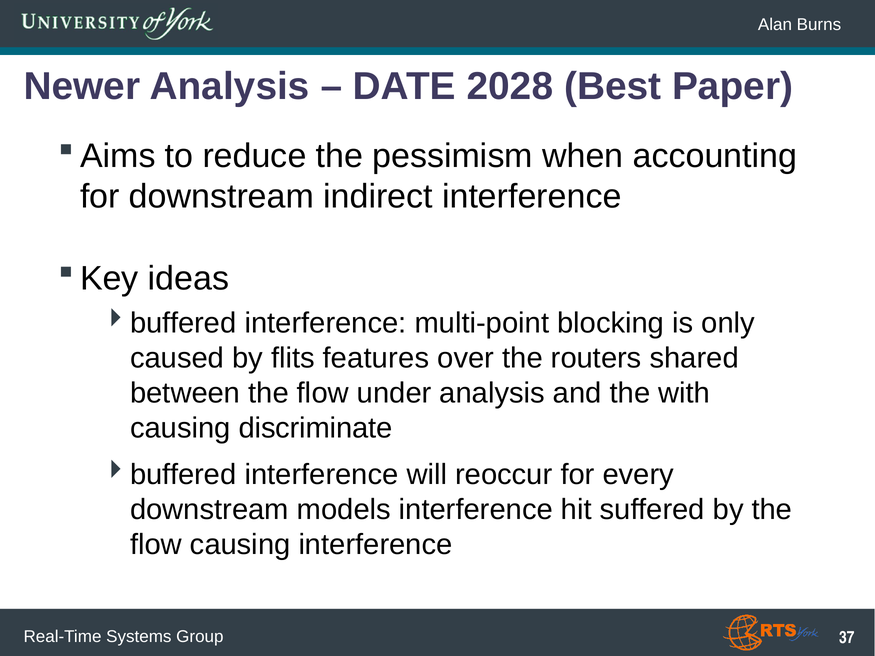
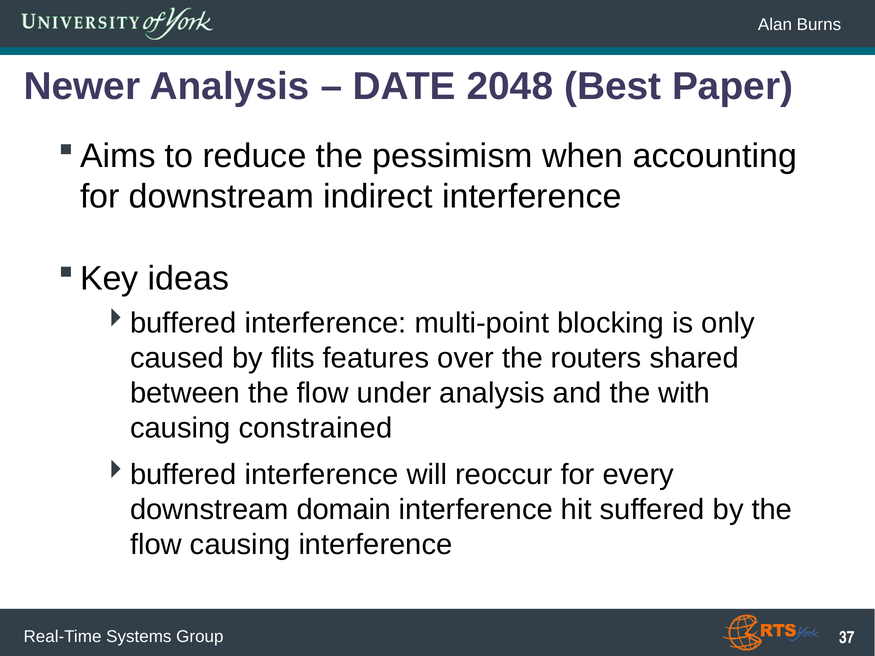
2028: 2028 -> 2048 (510, 86)
discriminate: discriminate -> constrained (315, 428)
models: models -> domain (344, 510)
